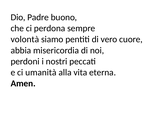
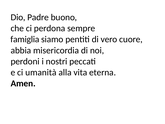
volontà: volontà -> famiglia (25, 39)
